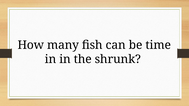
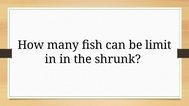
time: time -> limit (158, 45)
